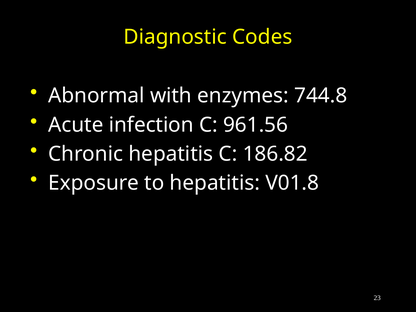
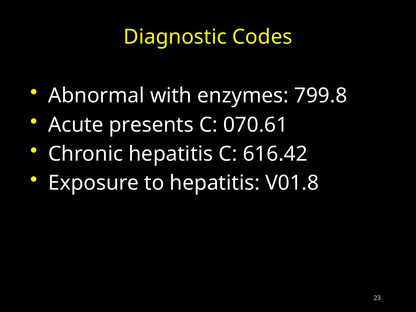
744.8: 744.8 -> 799.8 (321, 96)
infection: infection -> presents (151, 125)
961.56: 961.56 -> 070.61 (256, 125)
186.82: 186.82 -> 616.42 (275, 154)
